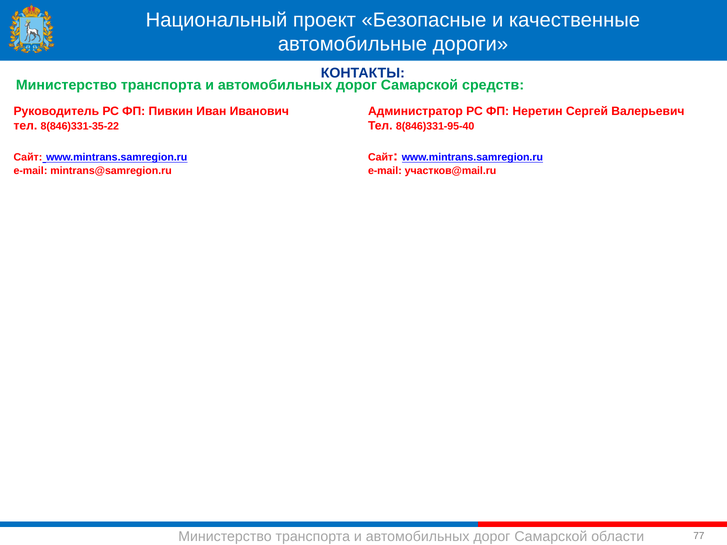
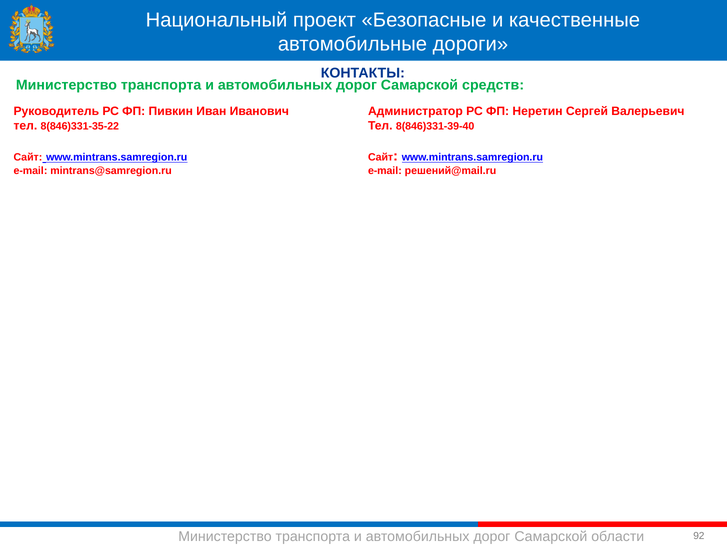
8(846)331-95-40: 8(846)331-95-40 -> 8(846)331-39-40 (435, 126)
участков@mail.ru: участков@mail.ru -> решений@mail.ru (451, 171)
77: 77 -> 92 (699, 536)
